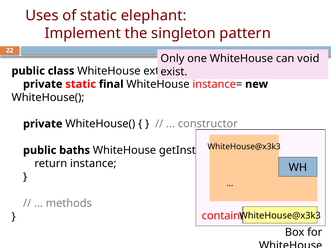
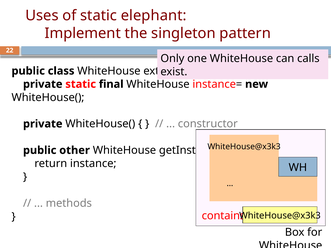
void: void -> calls (308, 59)
baths: baths -> other (75, 150)
